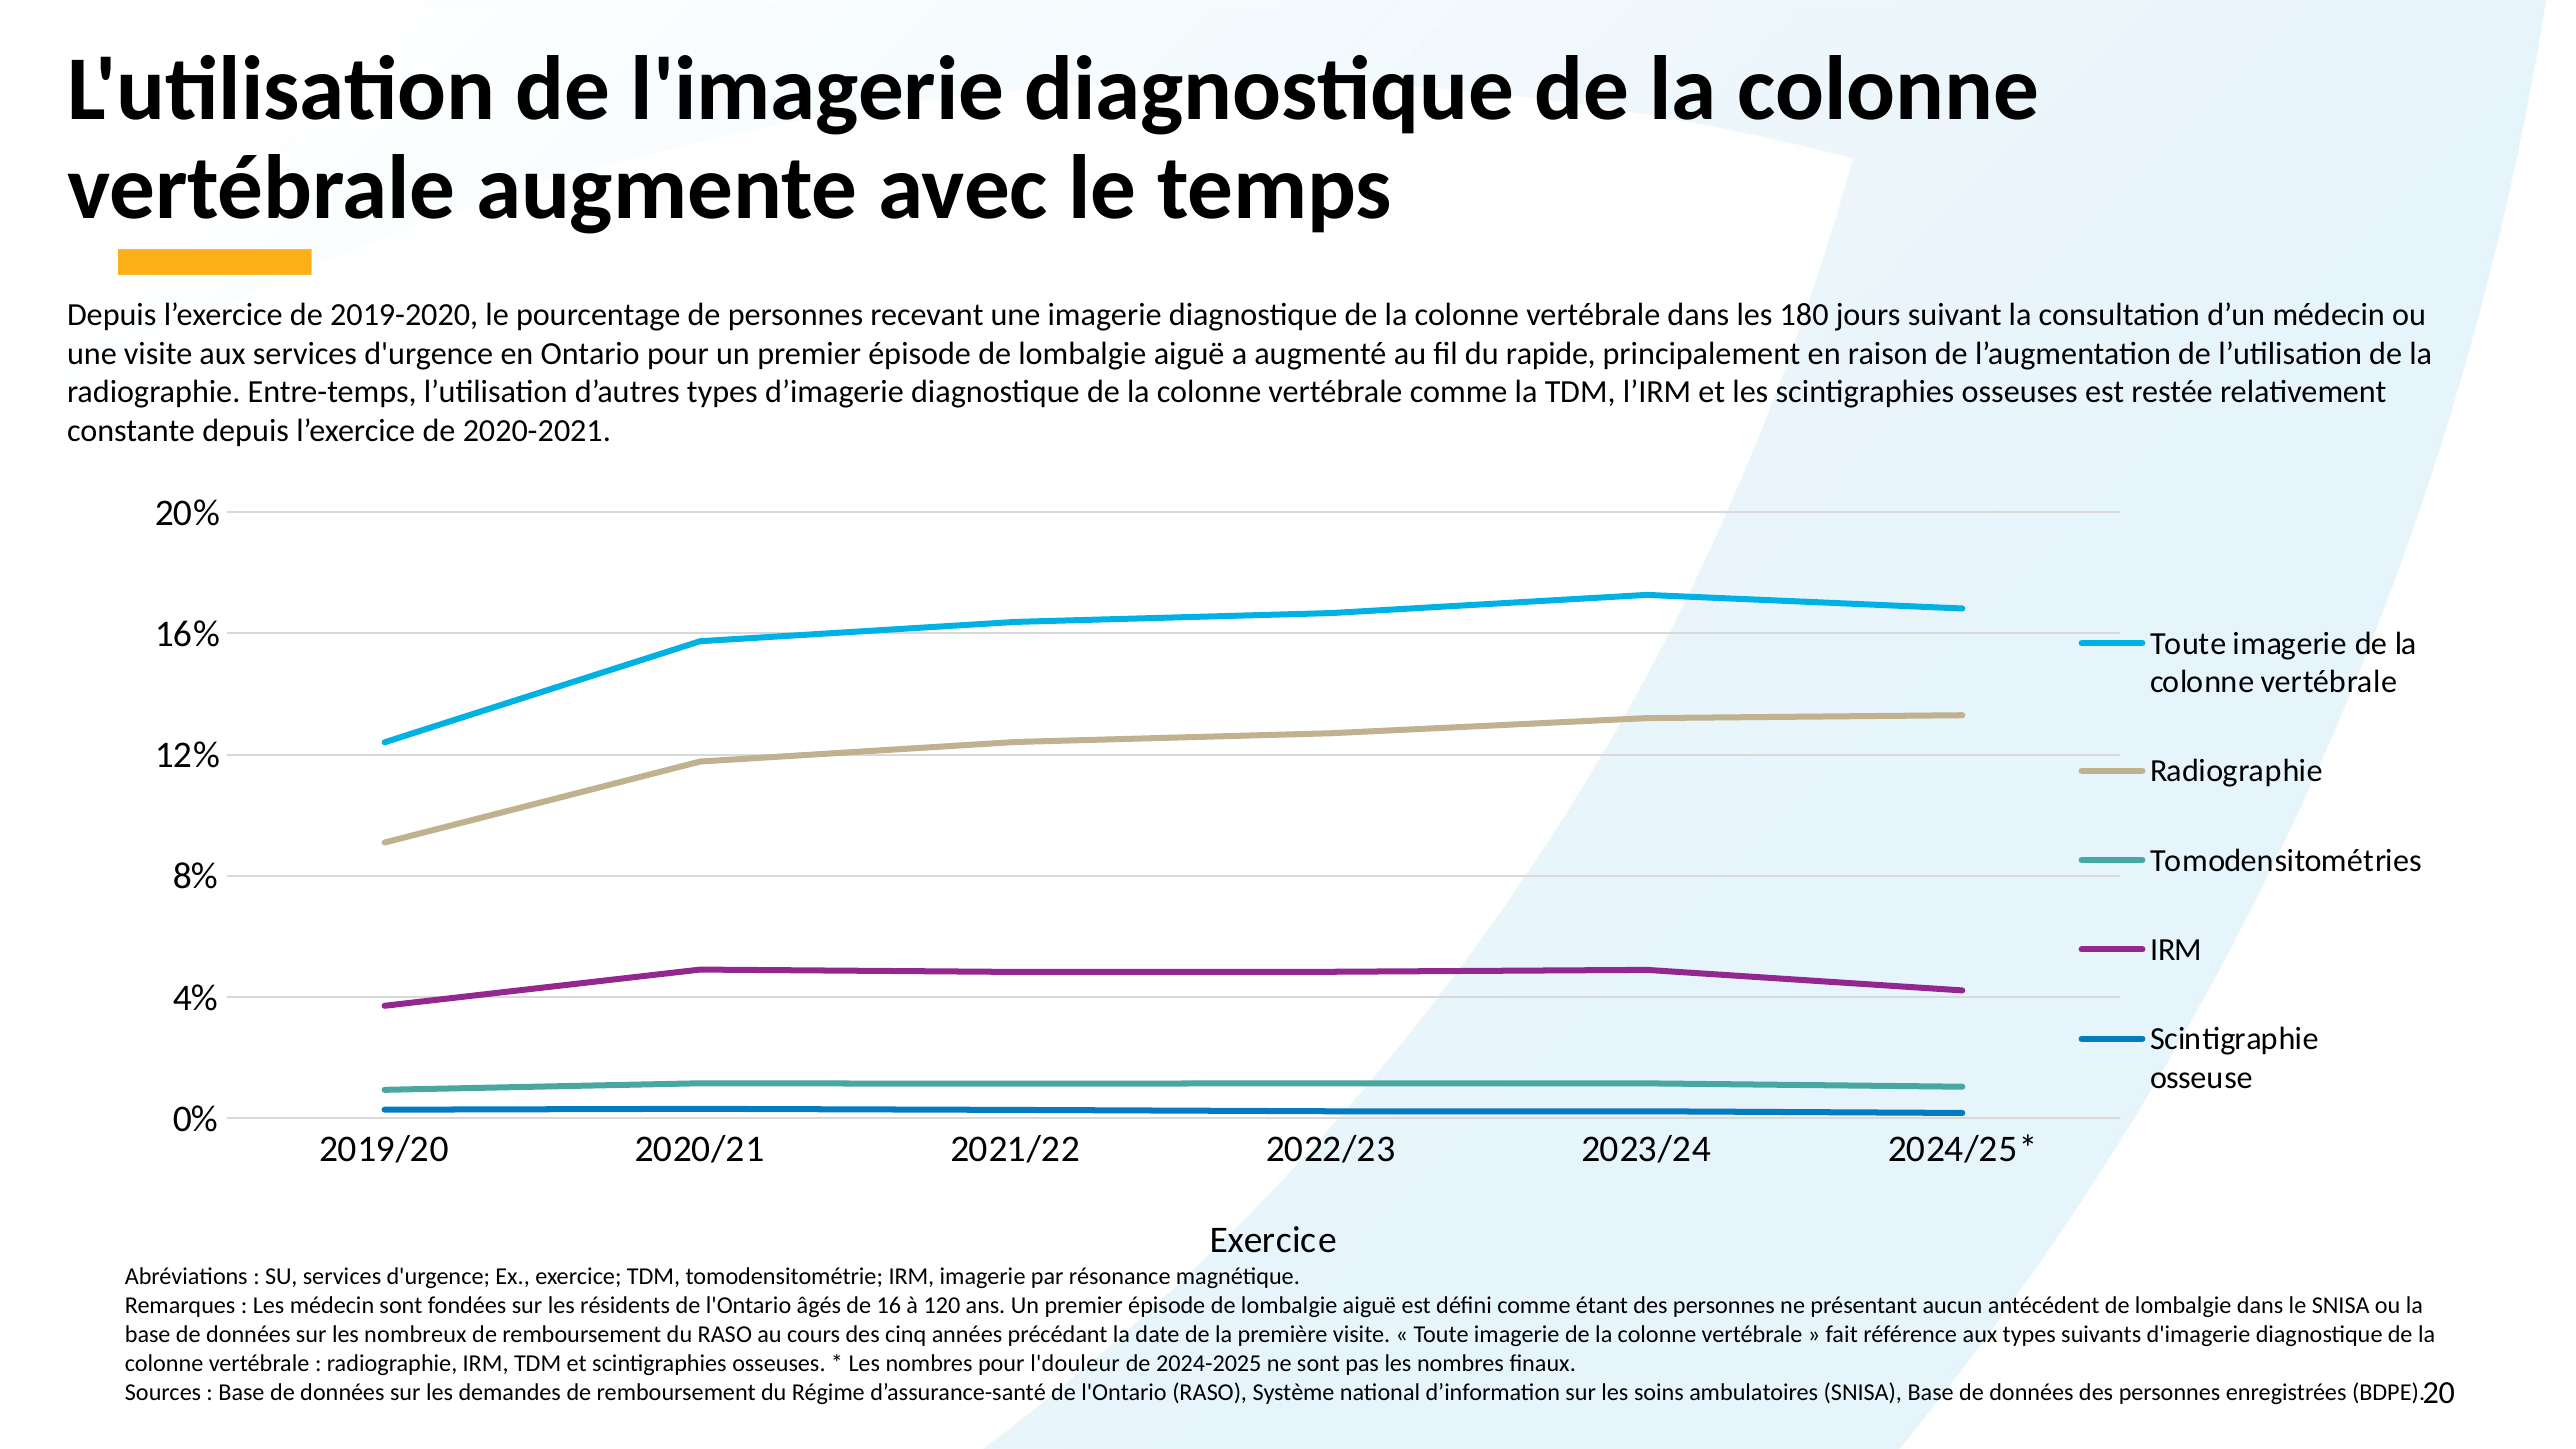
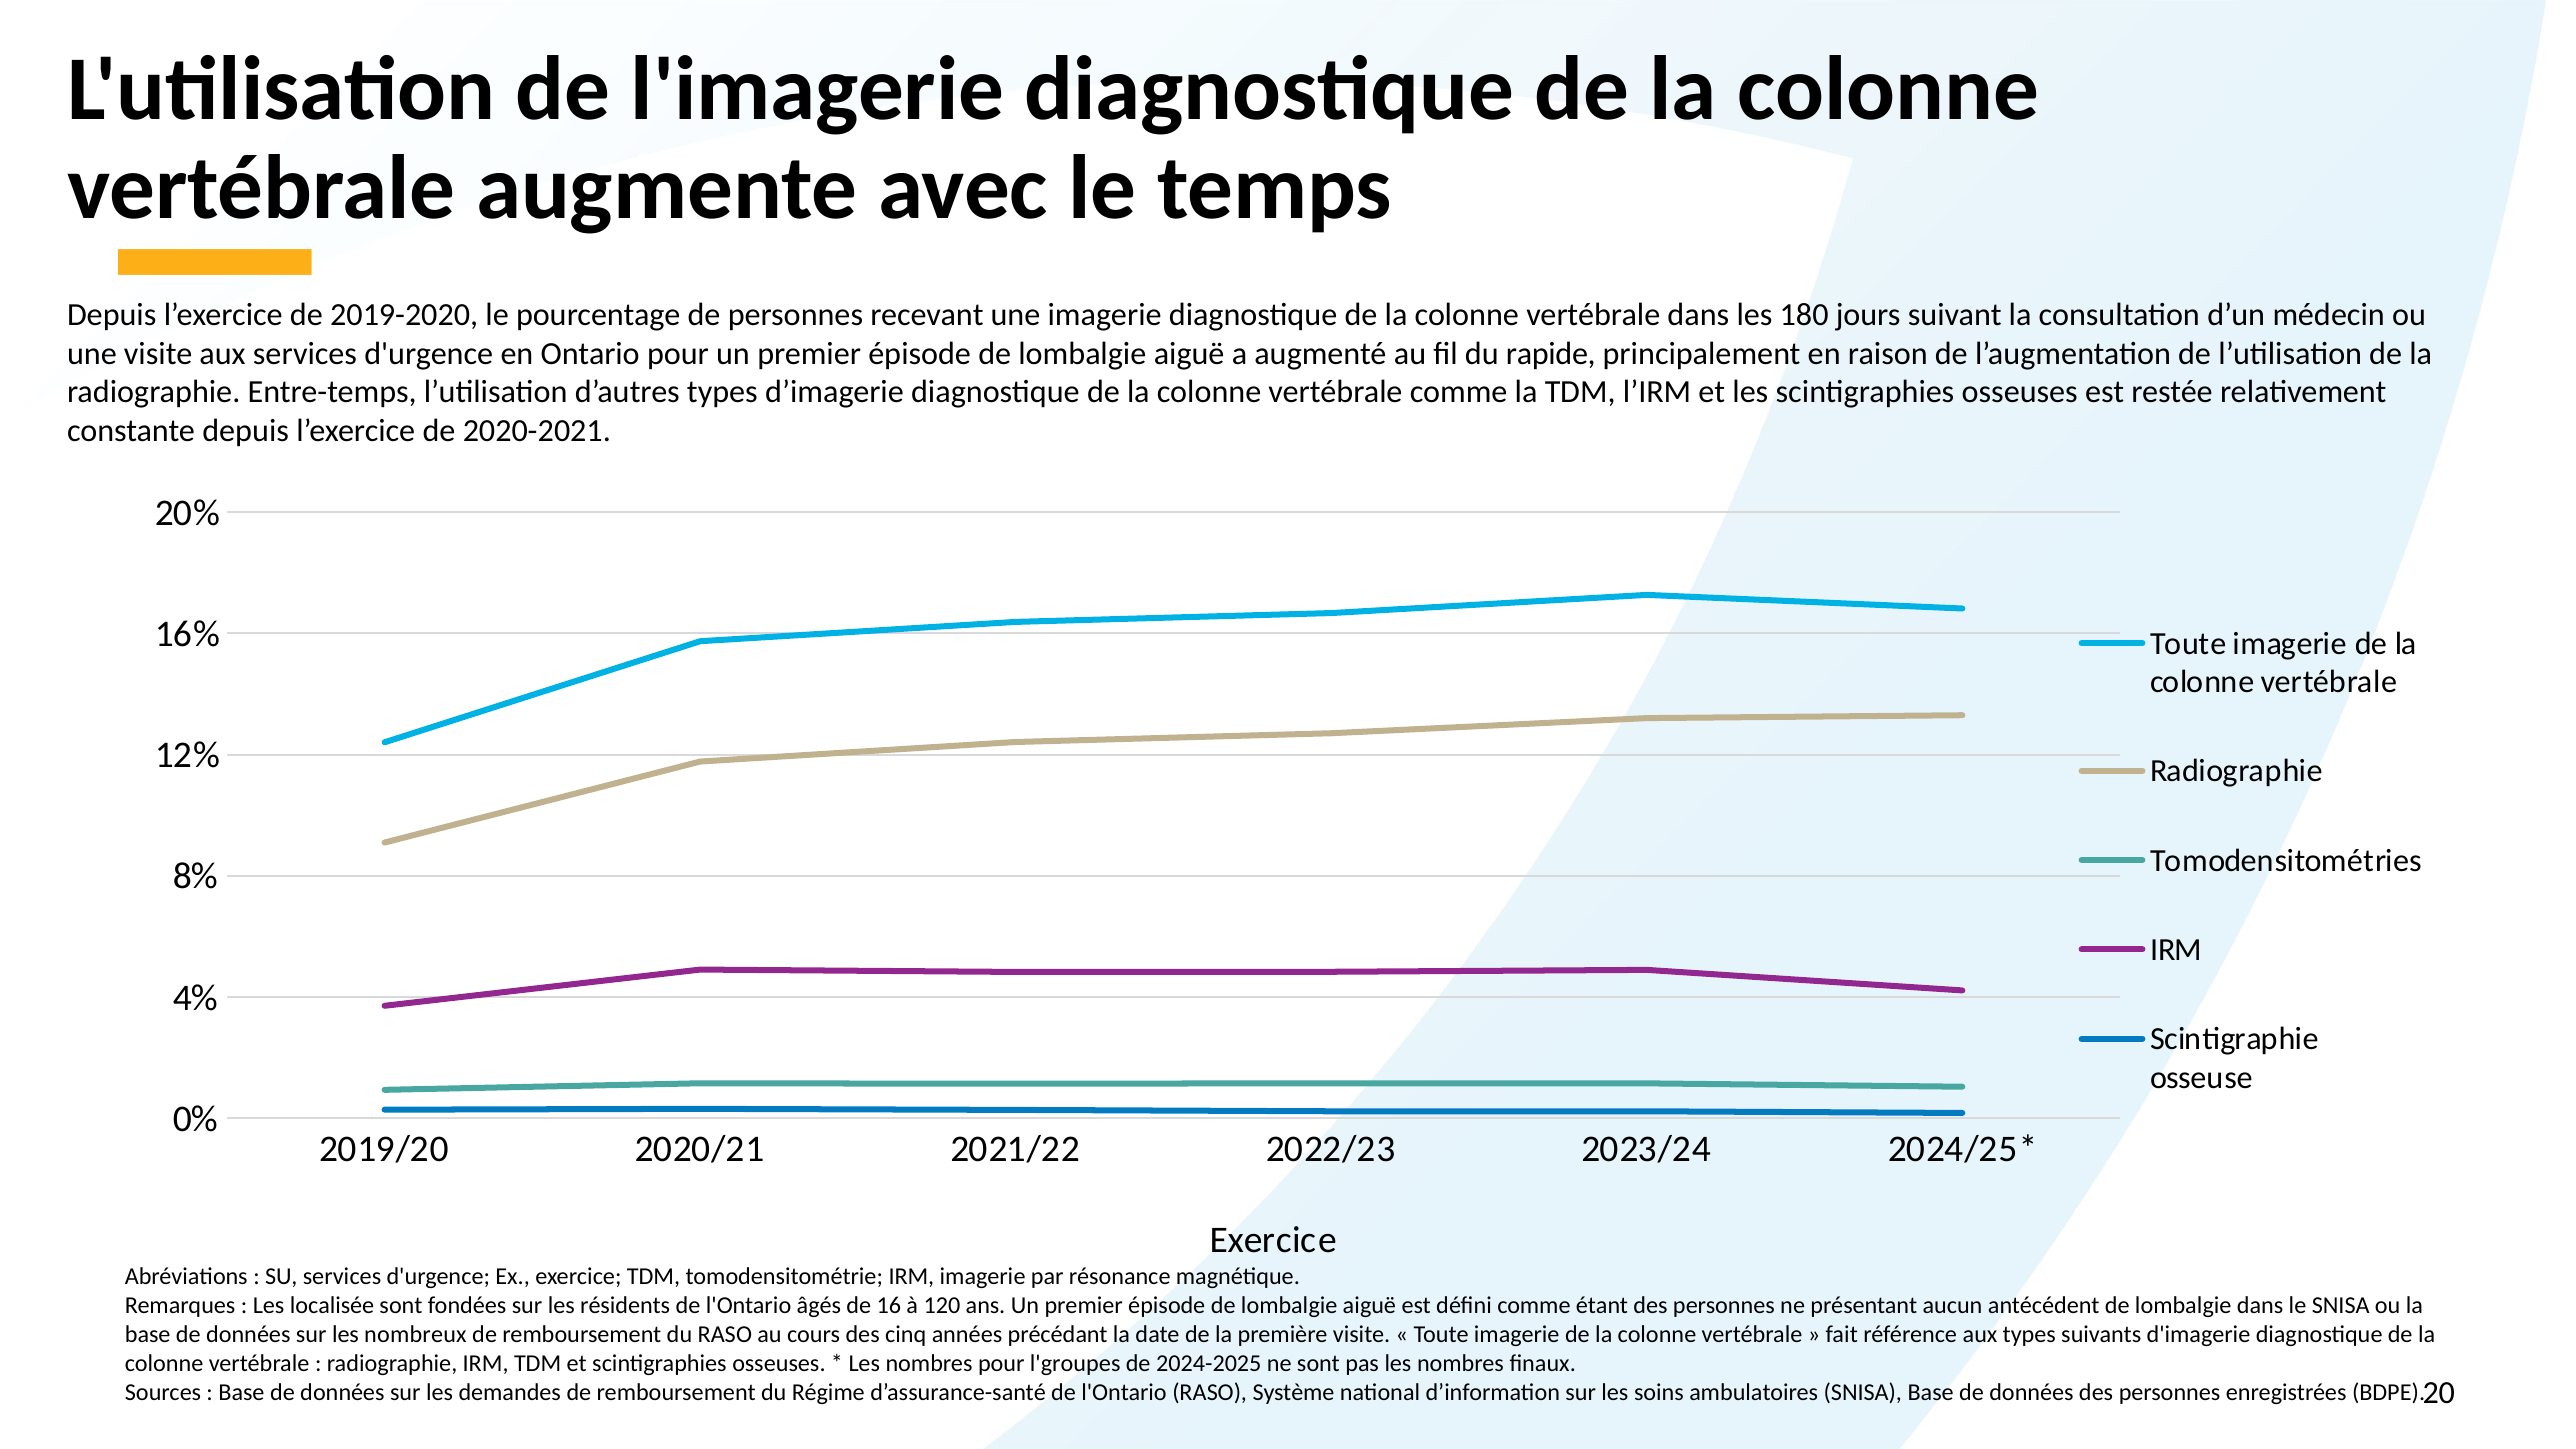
Les médecin: médecin -> localisée (332, 1305)
l'douleur: l'douleur -> l'groupes (1075, 1363)
